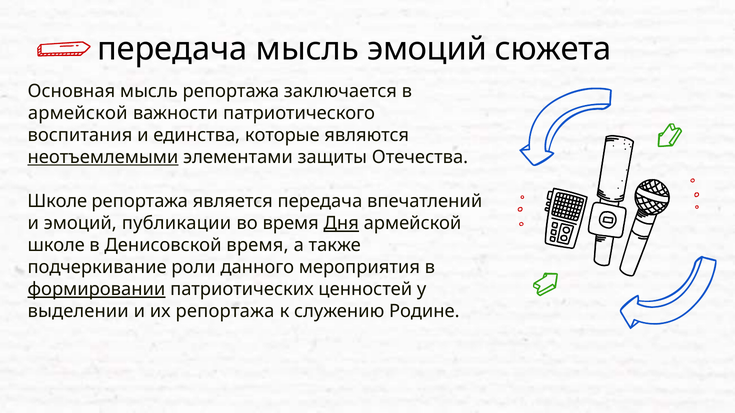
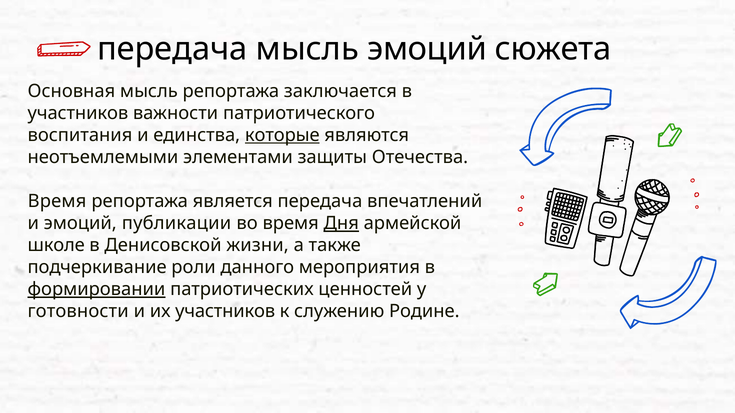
армейской: армейской -> участников (78, 113)
которые underline: none -> present (282, 135)
неотъемлемыми underline: present -> none (103, 157)
Школе: Школе -> Время (57, 202)
Денисовской время: время -> жизни (257, 246)
выделении: выделении -> готовности (78, 312)
их репортажа: репортажа -> участников (225, 312)
